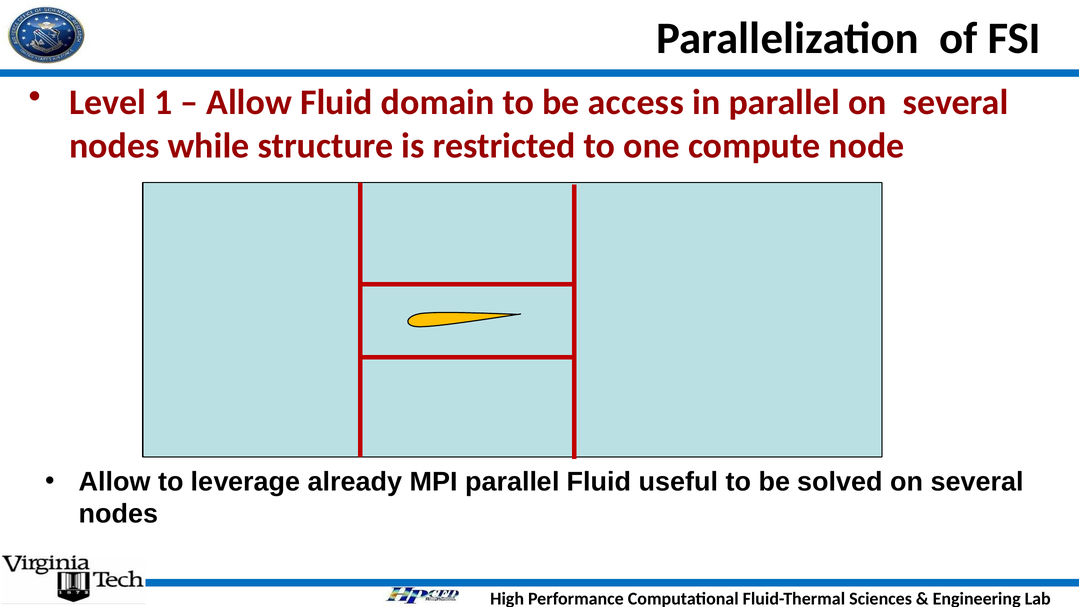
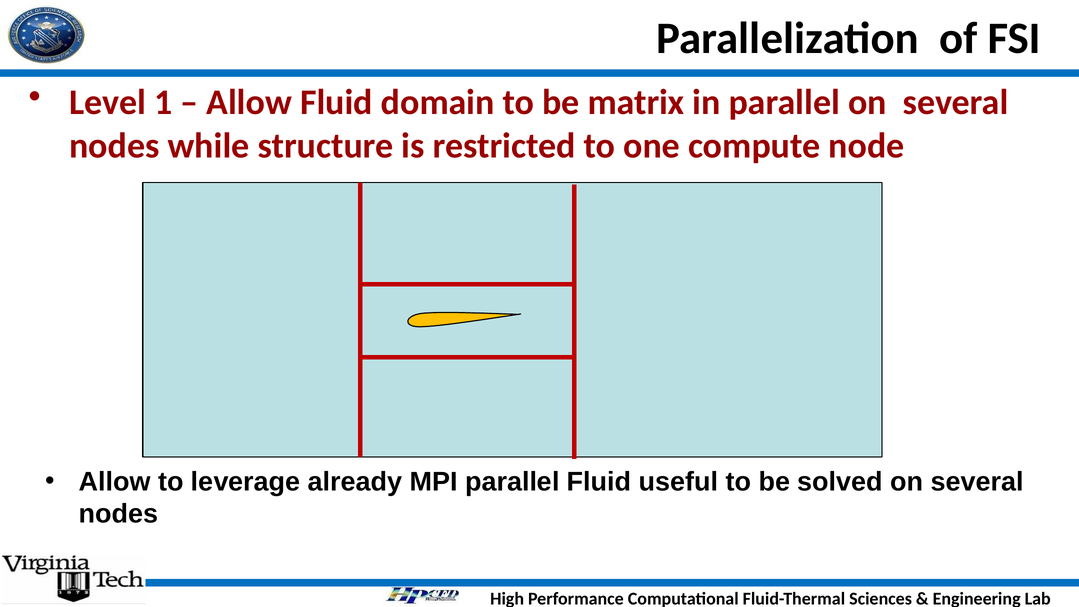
access: access -> matrix (636, 102)
